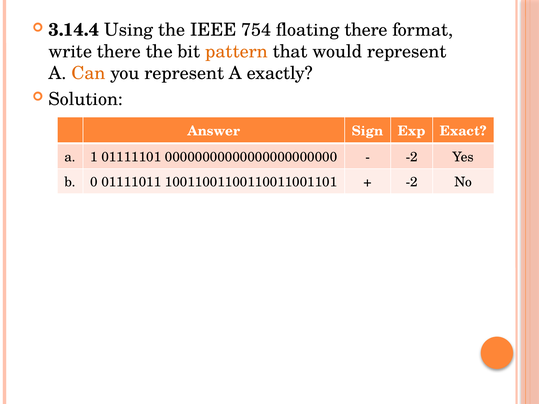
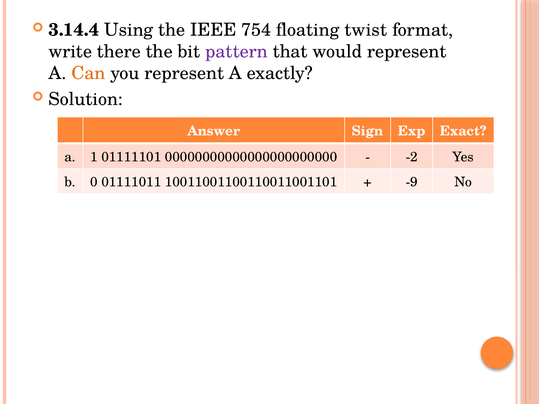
floating there: there -> twist (366, 30)
pattern colour: orange -> purple (236, 52)
-2: -2 -> -9 (412, 182)
